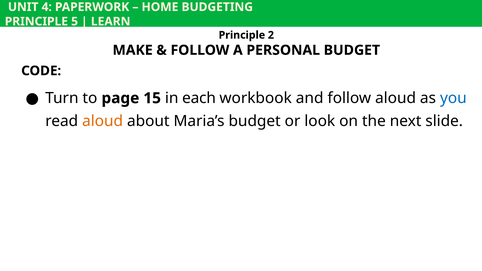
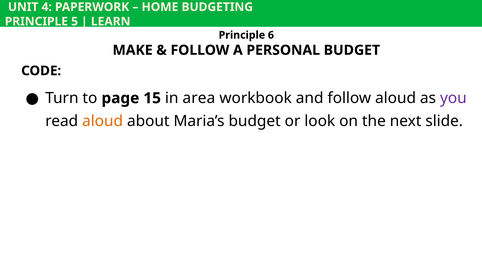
2: 2 -> 6 (271, 35)
each: each -> area (199, 98)
you colour: blue -> purple (453, 98)
